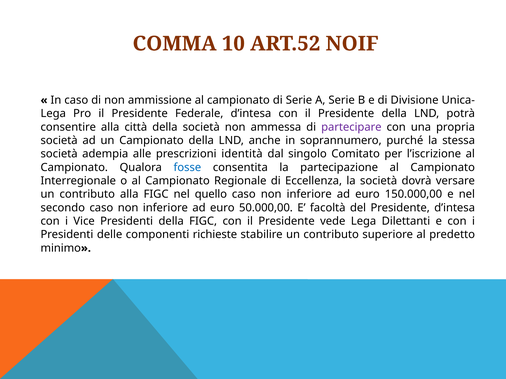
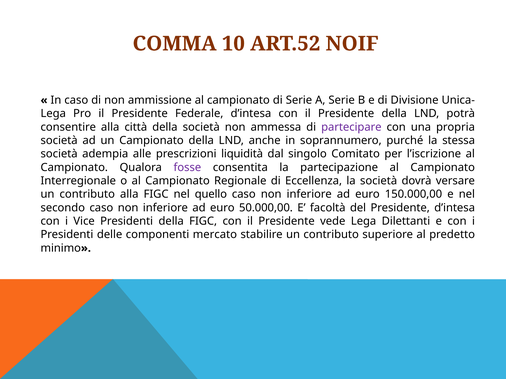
identità: identità -> liquidità (242, 154)
fosse colour: blue -> purple (187, 168)
richieste: richieste -> mercato (215, 235)
